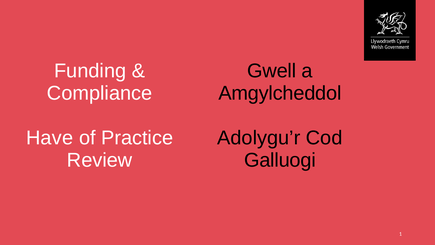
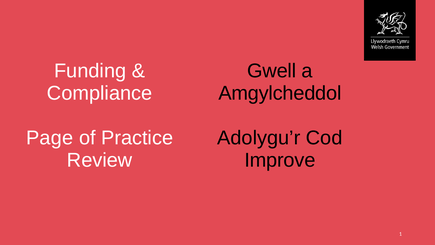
Have: Have -> Page (50, 138)
Galluogi: Galluogi -> Improve (280, 160)
